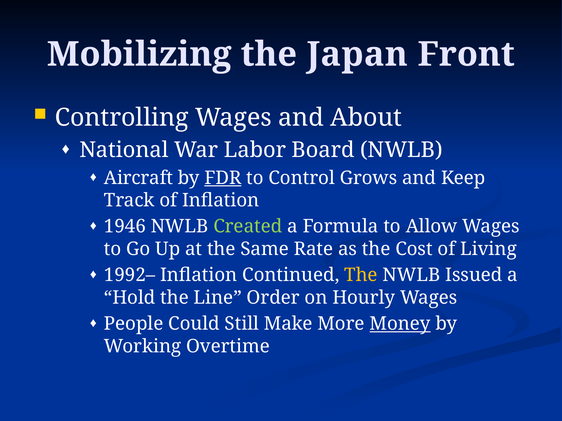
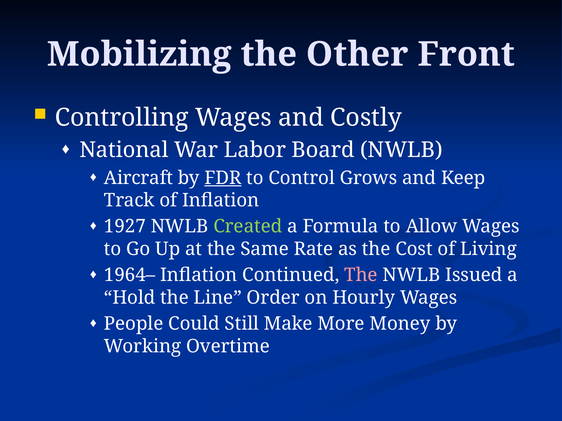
Japan: Japan -> Other (357, 54)
About: About -> Costly (366, 118)
1946: 1946 -> 1927 (125, 227)
1992–: 1992– -> 1964– (130, 275)
The colour: yellow -> pink (361, 275)
Money underline: present -> none (400, 324)
